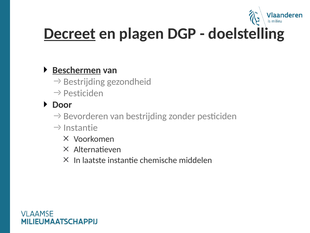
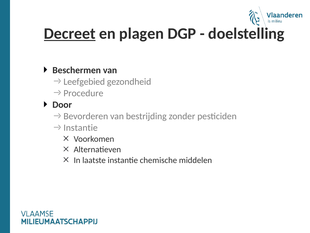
Beschermen underline: present -> none (77, 70)
Bestrijding: Bestrijding -> Leefgebied (84, 82)
Pesticiden: Pesticiden -> Procedure (83, 93)
